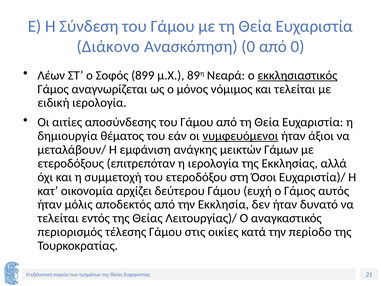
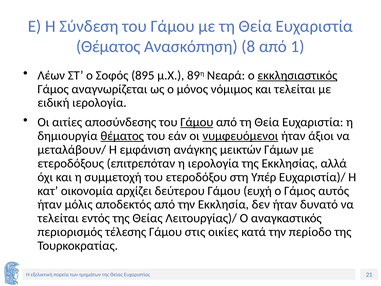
Διάκονο: Διάκονο -> Θέματος (108, 47)
Ανασκόπηση 0: 0 -> 8 (248, 47)
από 0: 0 -> 1 (298, 47)
899: 899 -> 895 (143, 75)
Γάμου underline: none -> present (197, 122)
θέματος underline: none -> present (122, 136)
Όσοι: Όσοι -> Υπέρ (264, 177)
